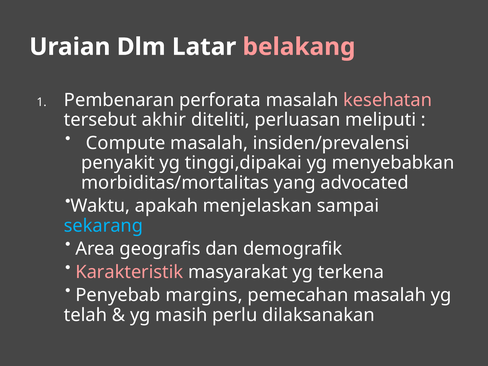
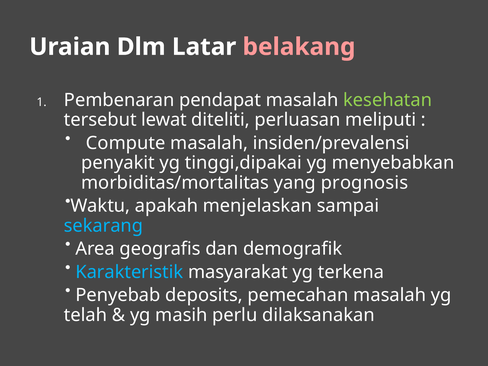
perforata: perforata -> pendapat (220, 100)
kesehatan colour: pink -> light green (388, 100)
akhir: akhir -> lewat (164, 120)
advocated: advocated -> prognosis (364, 183)
Karakteristik colour: pink -> light blue (129, 272)
margins: margins -> deposits (204, 295)
